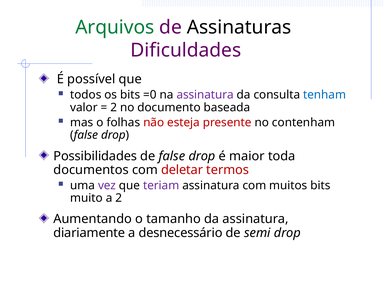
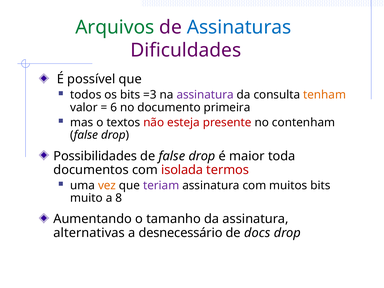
Assinaturas colour: black -> blue (239, 27)
=0: =0 -> =3 (150, 95)
tenham colour: blue -> orange (325, 95)
2: 2 -> 6 (114, 107)
baseada: baseada -> primeira (227, 107)
folhas: folhas -> textos (123, 122)
deletar: deletar -> isolada (182, 170)
vez colour: purple -> orange (107, 185)
a 2: 2 -> 8 (119, 198)
diariamente: diariamente -> alternativas (89, 233)
semi: semi -> docs (257, 233)
